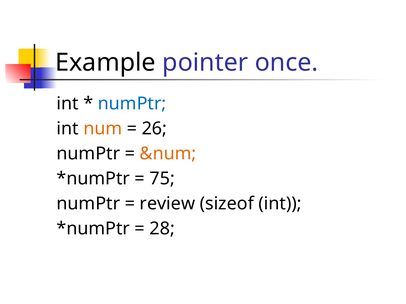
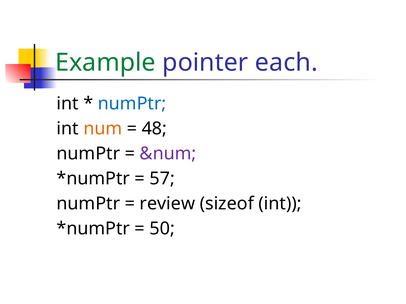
Example colour: black -> green (105, 63)
once: once -> each (286, 63)
26: 26 -> 48 (154, 129)
&num colour: orange -> purple (168, 154)
75: 75 -> 57 (162, 179)
28: 28 -> 50 (162, 229)
